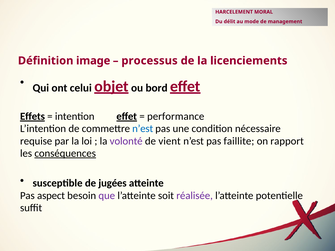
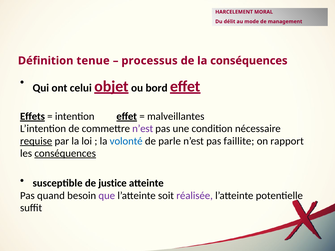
image: image -> tenue (93, 61)
la licenciements: licenciements -> conséquences (249, 61)
performance: performance -> malveillantes (176, 116)
n’est colour: blue -> purple (143, 129)
requise underline: none -> present (36, 141)
volonté colour: purple -> blue (126, 141)
vient: vient -> parle (170, 141)
jugées: jugées -> justice (113, 183)
aspect: aspect -> quand (51, 196)
